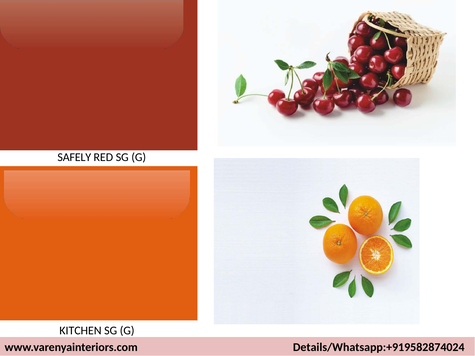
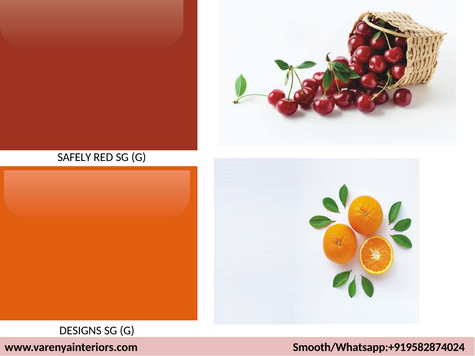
KITCHEN: KITCHEN -> DESIGNS (80, 331)
Details/Whatsapp:+919582874024: Details/Whatsapp:+919582874024 -> Smooth/Whatsapp:+919582874024 (379, 347)
